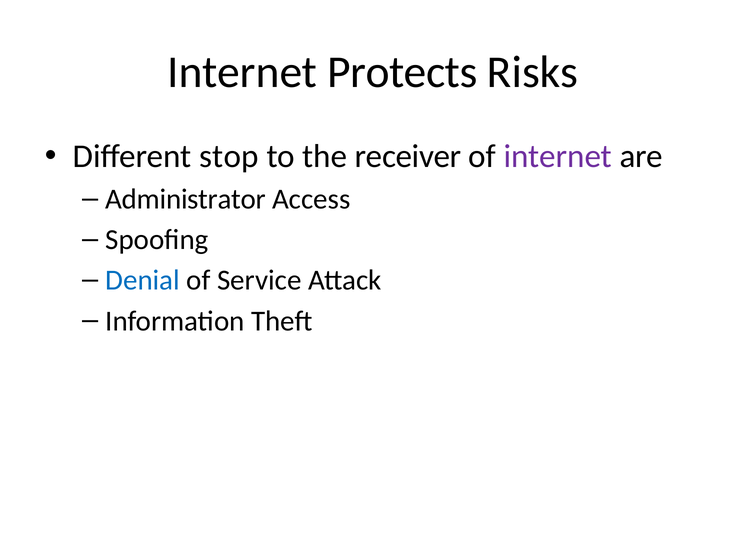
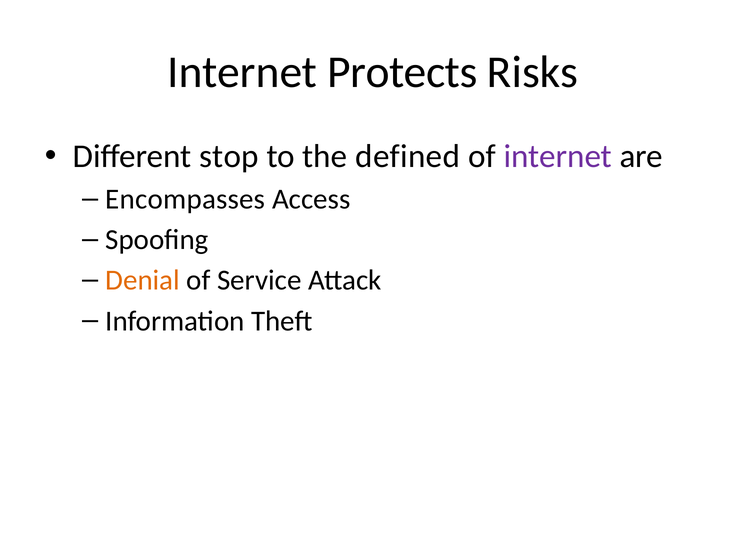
receiver: receiver -> defined (408, 156)
Administrator: Administrator -> Encompasses (185, 199)
Denial colour: blue -> orange (143, 281)
